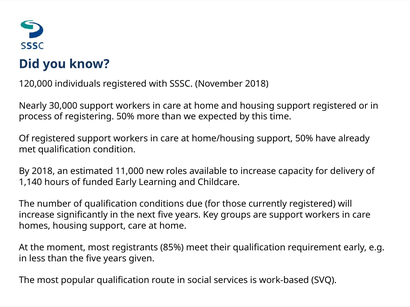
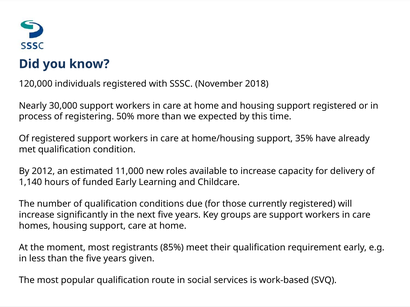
support 50%: 50% -> 35% (304, 139)
By 2018: 2018 -> 2012 (43, 171)
